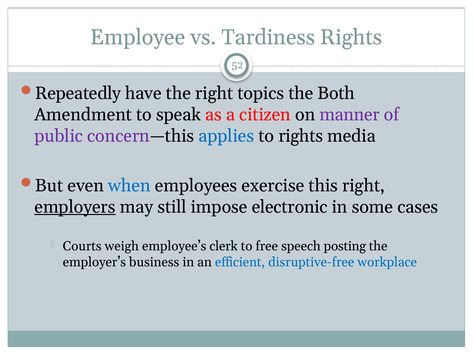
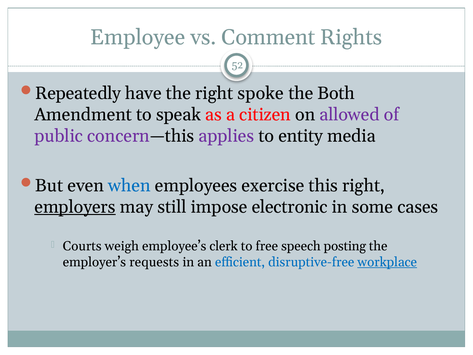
Tardiness: Tardiness -> Comment (268, 37)
topics: topics -> spoke (261, 93)
manner: manner -> allowed (350, 115)
applies colour: blue -> purple (226, 136)
to rights: rights -> entity (301, 136)
business: business -> requests (154, 262)
workplace underline: none -> present (387, 262)
